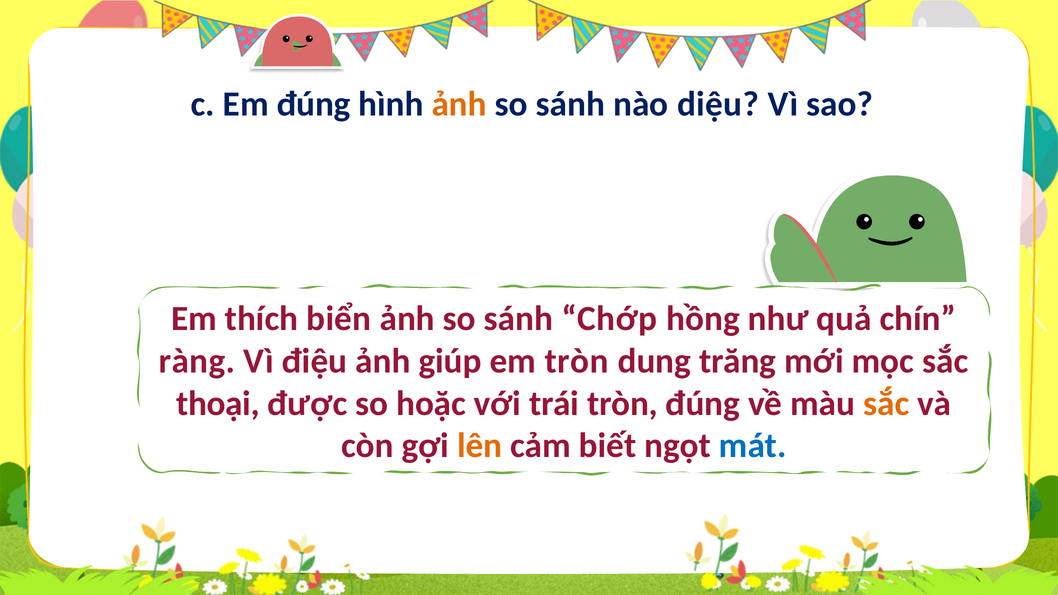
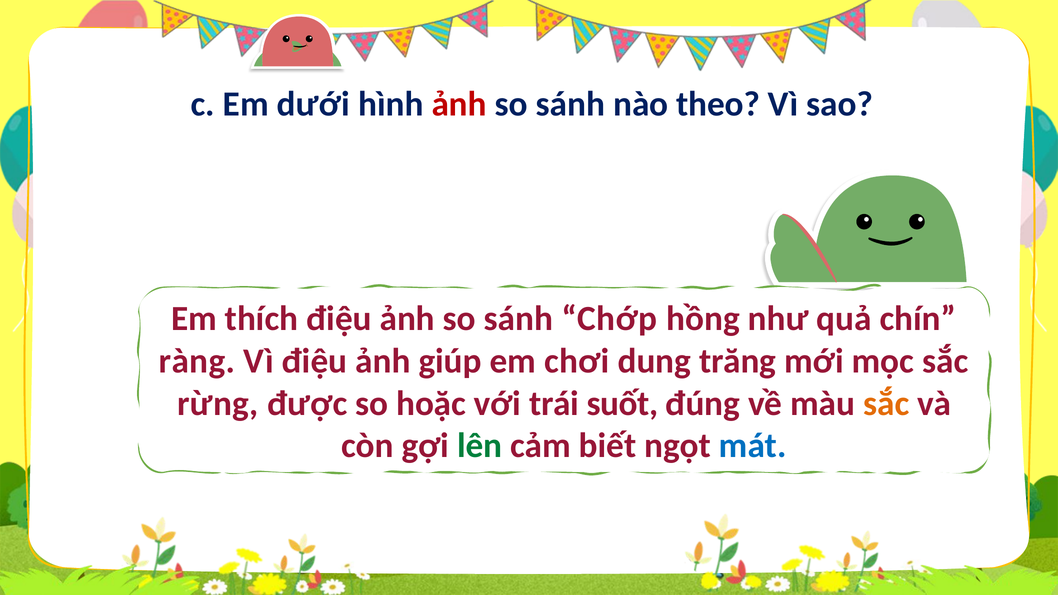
Em đúng: đúng -> dưới (313, 104)
ảnh colour: orange -> red (459, 104)
diệu: diệu -> theo (718, 104)
thích biển: biển -> điệu (339, 319)
em tròn: tròn -> chơi (577, 361)
thoại: thoại -> rừng (218, 404)
trái tròn: tròn -> suốt (622, 404)
lên colour: orange -> green (480, 446)
